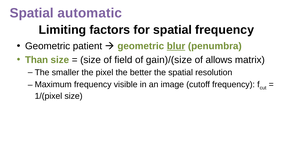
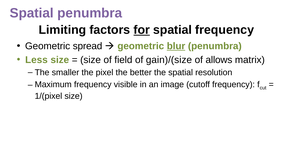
Spatial automatic: automatic -> penumbra (90, 13)
for underline: none -> present (142, 30)
patient: patient -> spread (88, 46)
Than: Than -> Less (36, 60)
